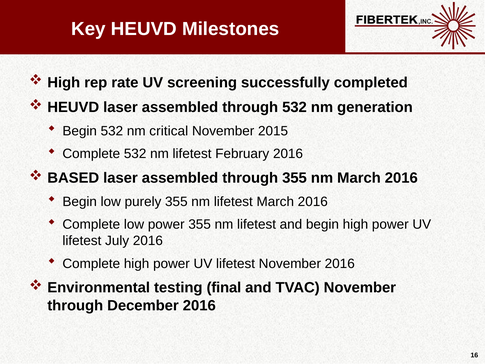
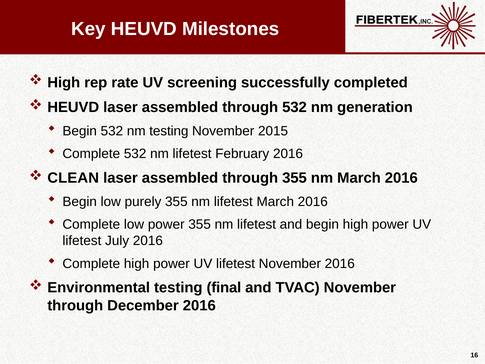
nm critical: critical -> testing (169, 131)
BASED: BASED -> CLEAN (73, 178)
